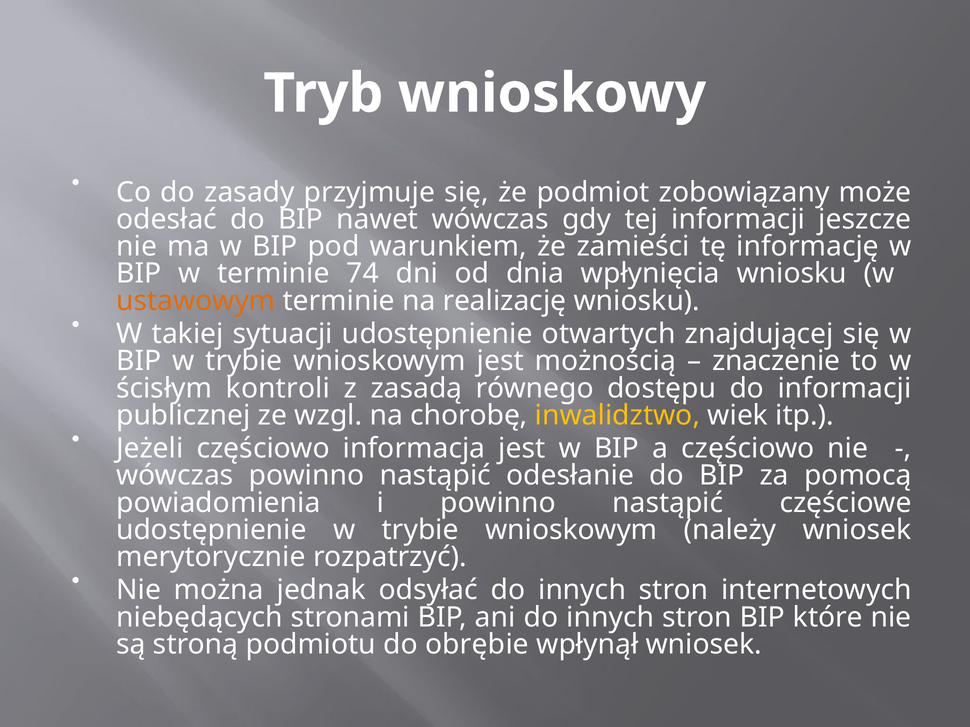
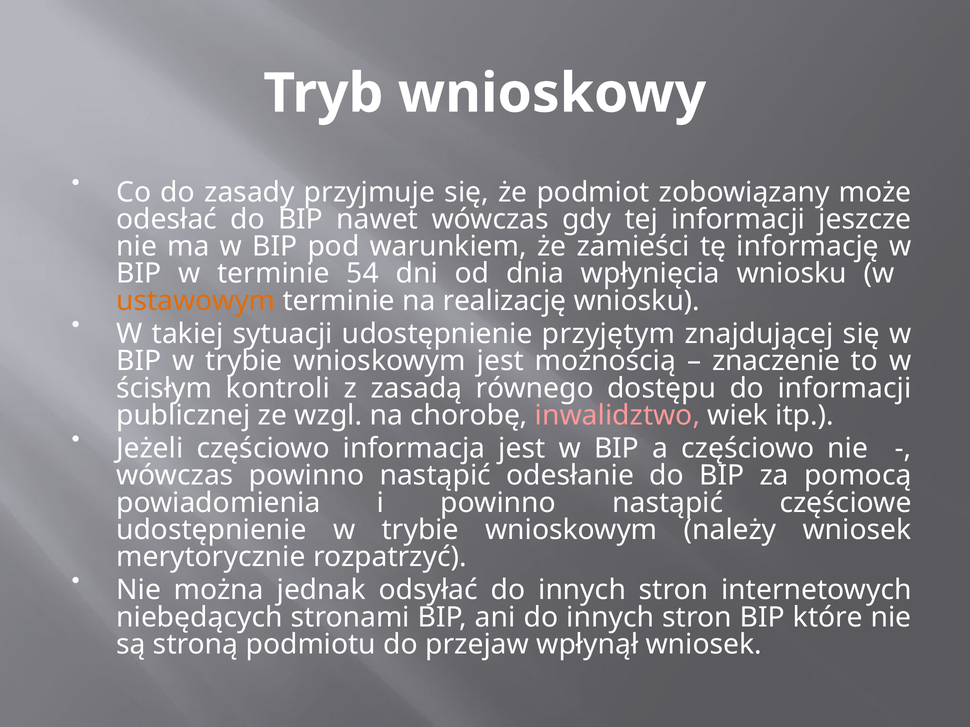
74: 74 -> 54 (363, 274)
otwartych: otwartych -> przyjętym (609, 334)
inwalidztwo colour: yellow -> pink (618, 416)
obrębie: obrębie -> przejaw (477, 645)
